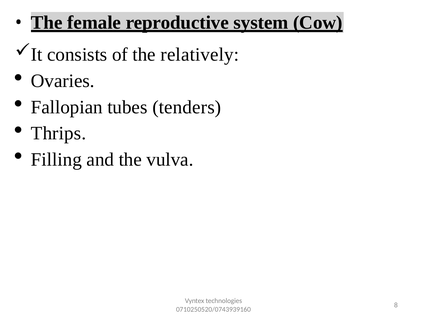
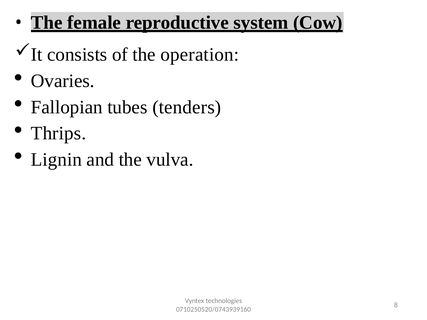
relatively: relatively -> operation (200, 55)
Filling: Filling -> Lignin (56, 160)
